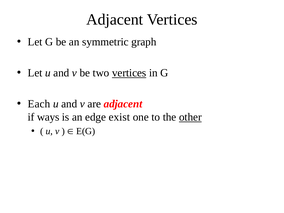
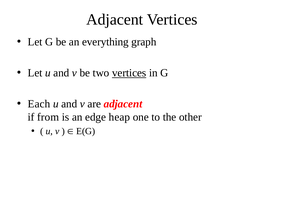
symmetric: symmetric -> everything (105, 42)
ways: ways -> from (48, 117)
exist: exist -> heap (119, 117)
other underline: present -> none (190, 117)
